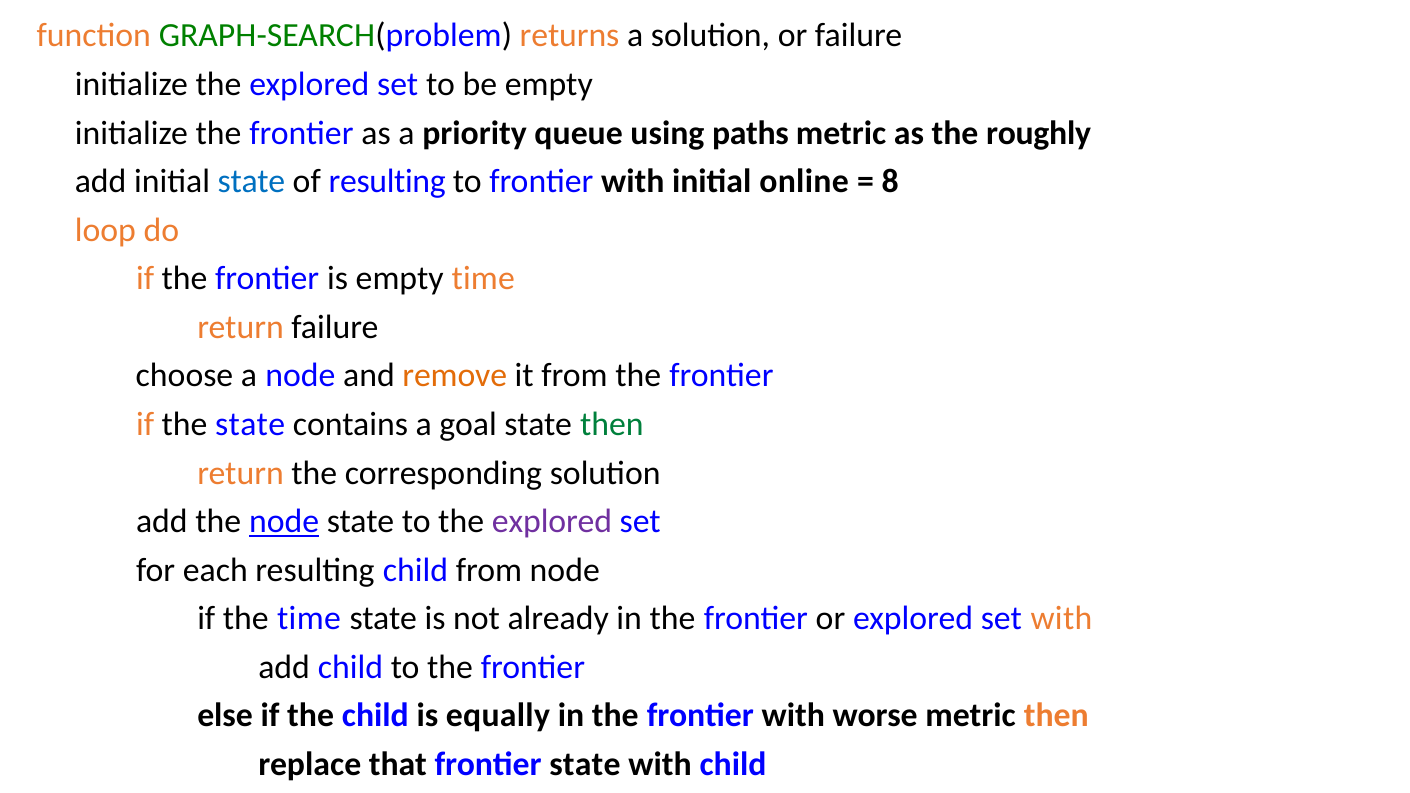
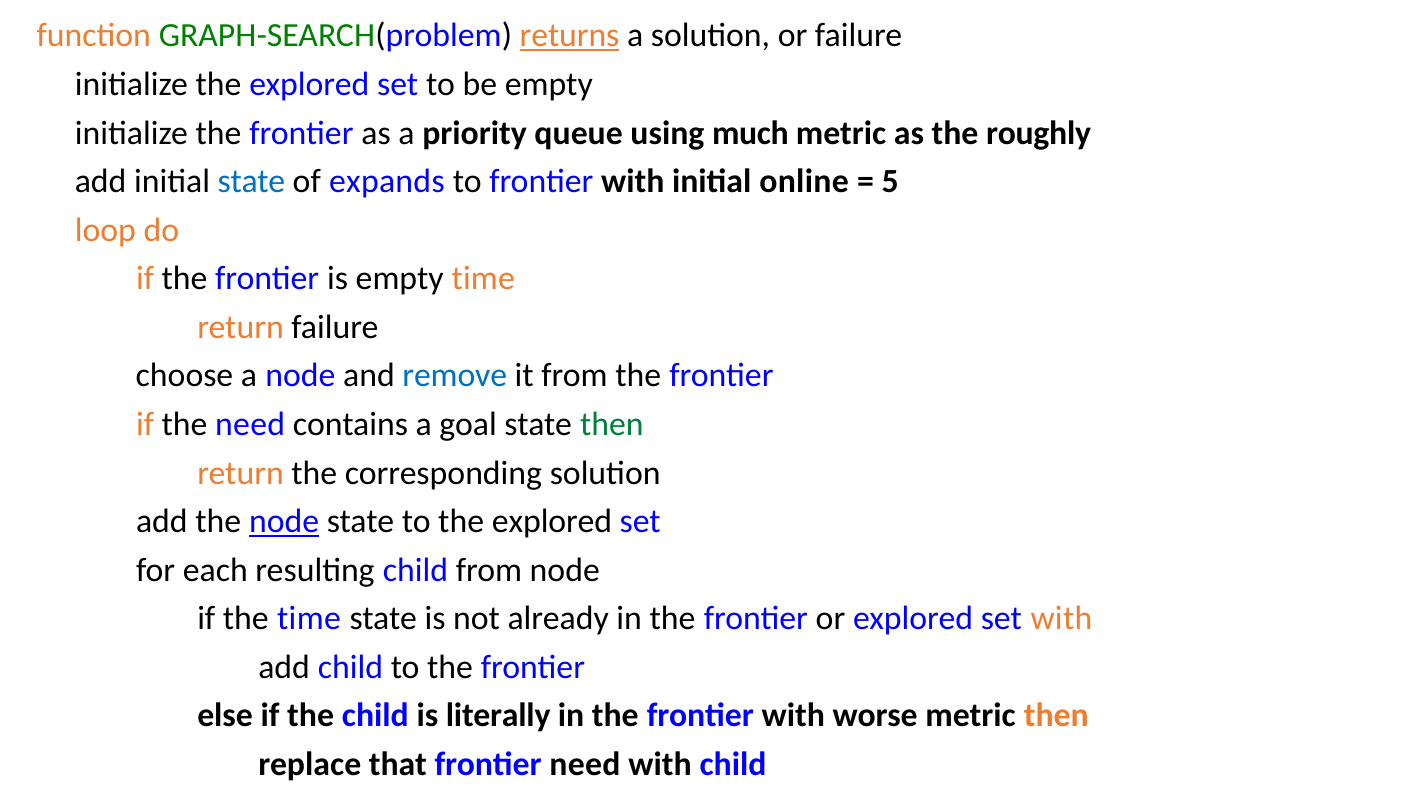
returns underline: none -> present (570, 36)
paths: paths -> much (750, 133)
of resulting: resulting -> expands (387, 181)
8: 8 -> 5 (890, 181)
remove colour: orange -> blue (455, 376)
the state: state -> need (250, 424)
explored colour: purple -> black (552, 522)
equally: equally -> literally (498, 716)
frontier state: state -> need (585, 765)
